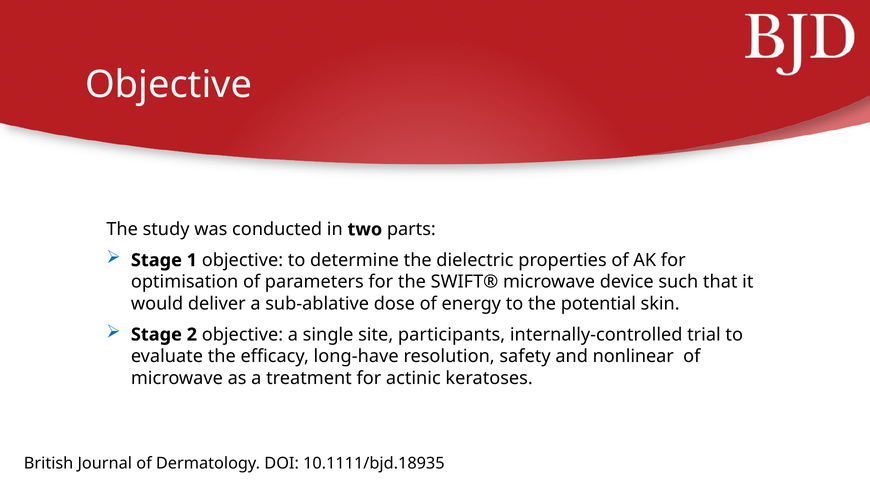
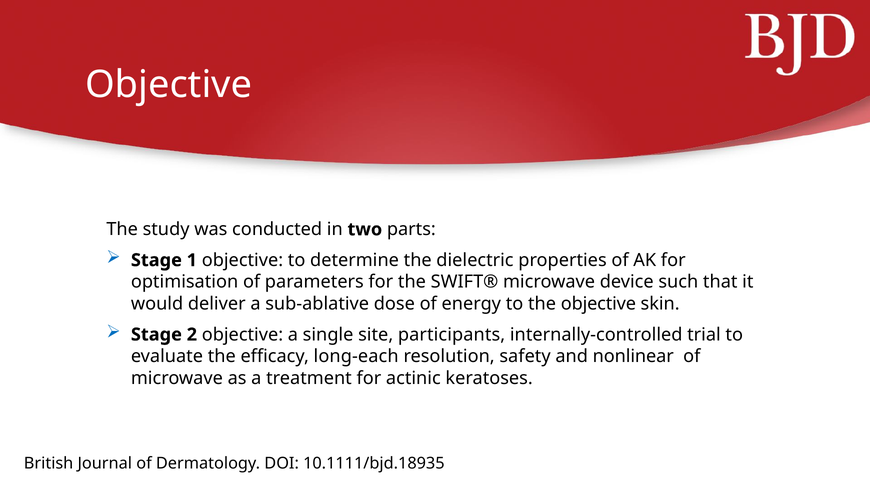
the potential: potential -> objective (598, 304)
long-have: long-have -> long-each (356, 357)
